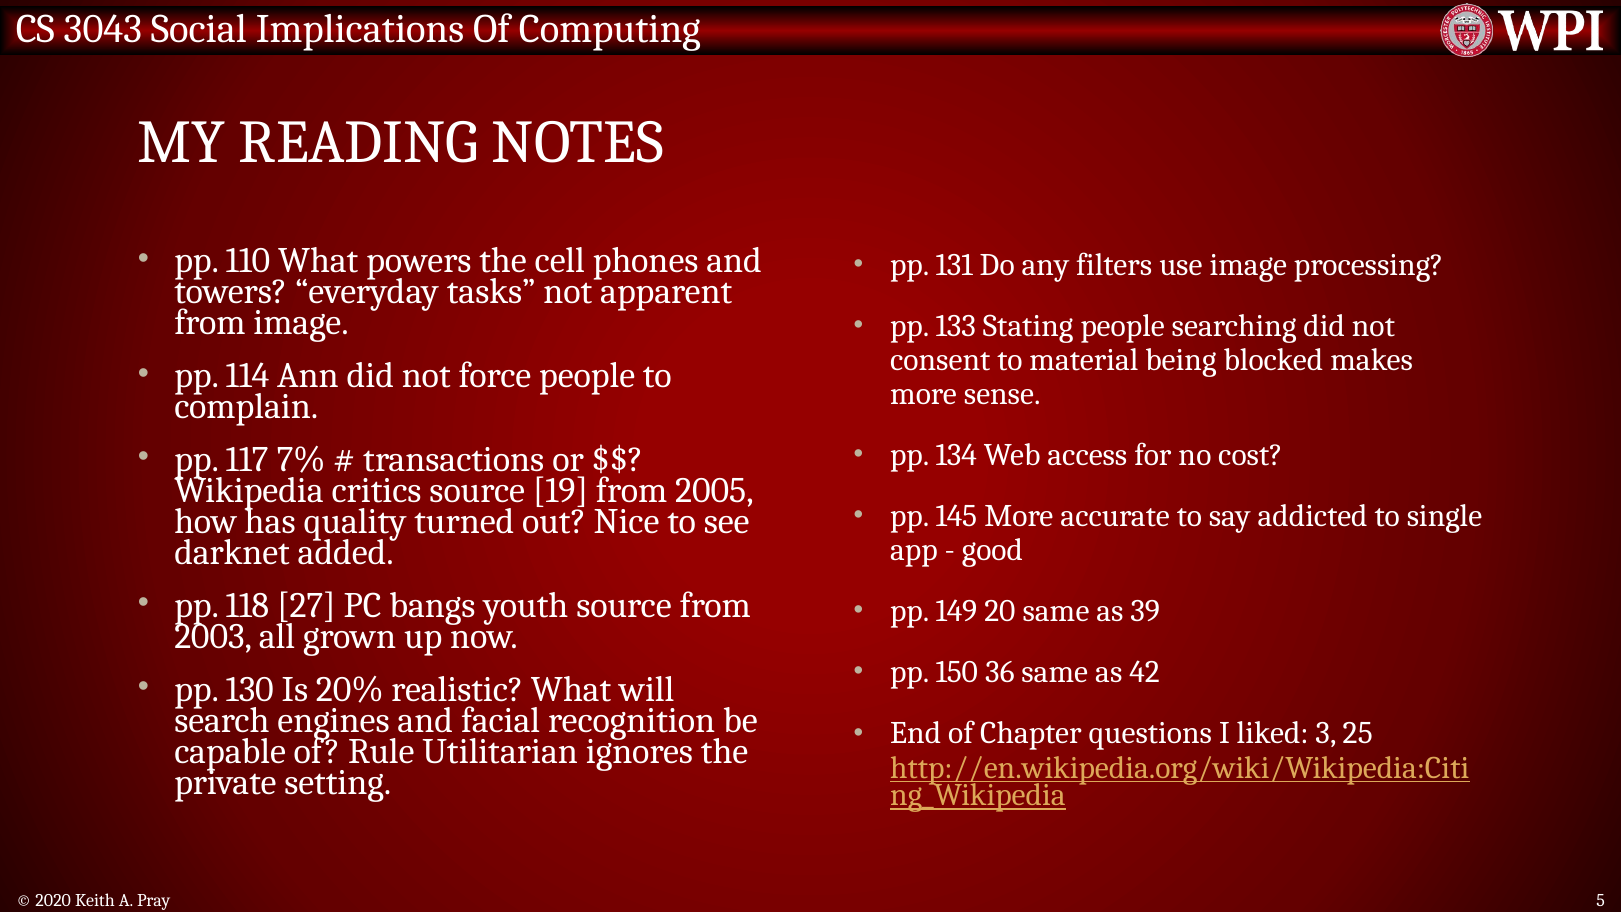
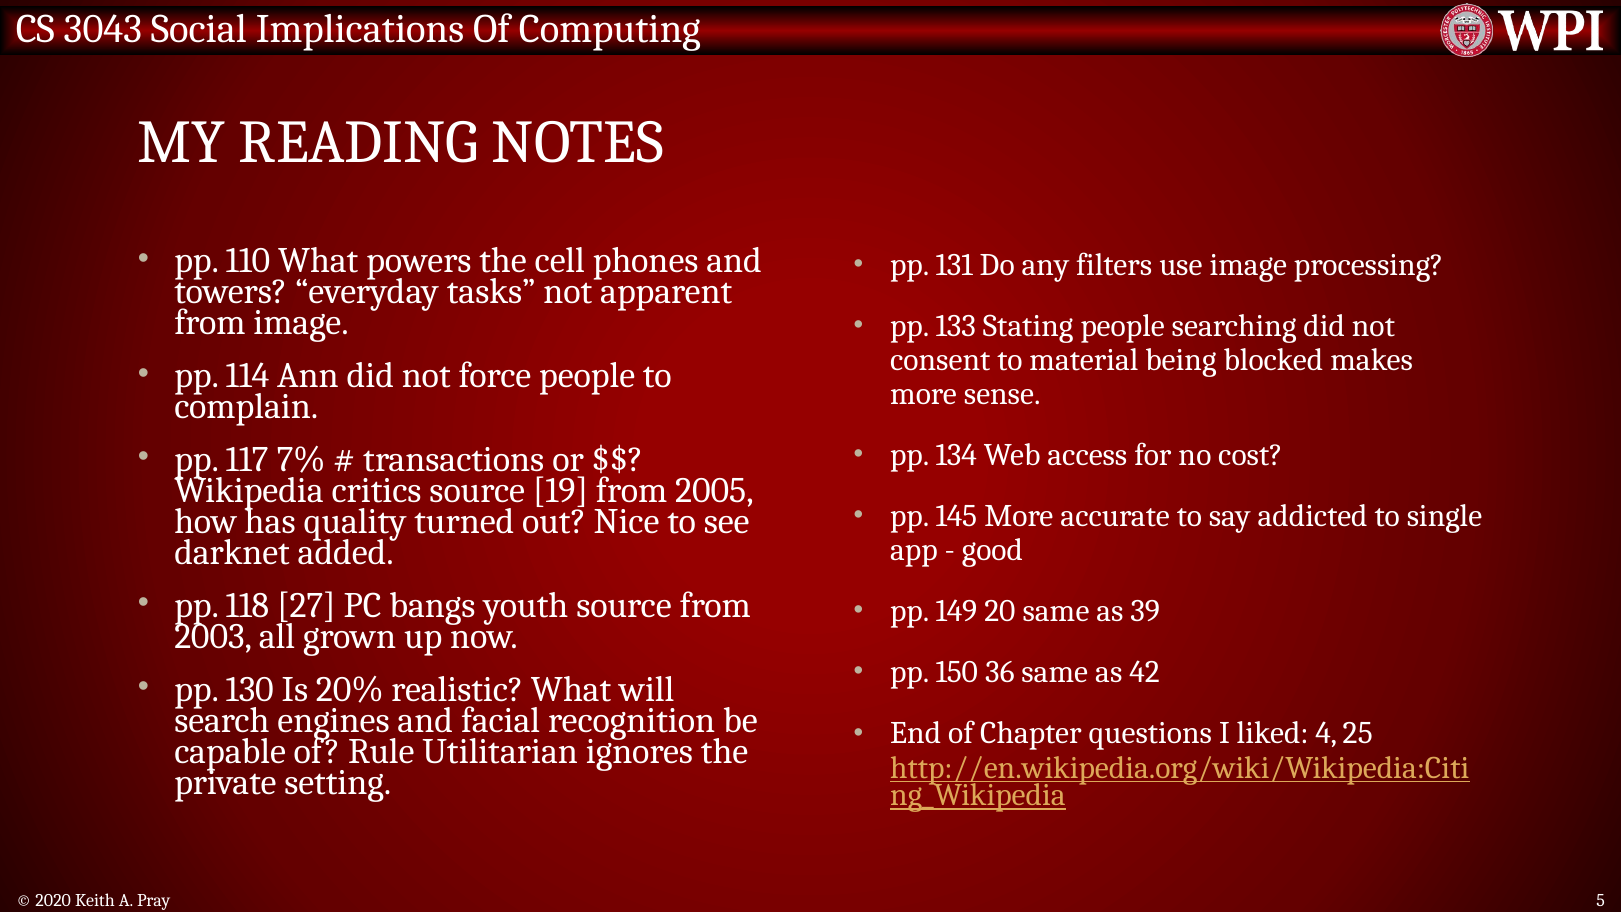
3: 3 -> 4 (1326, 733)
